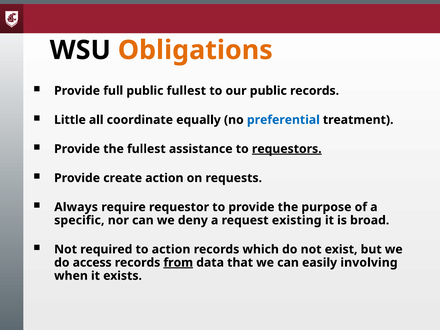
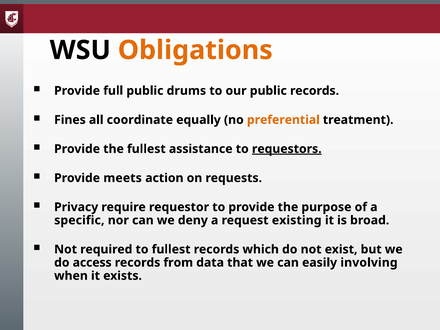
public fullest: fullest -> drums (186, 91)
Little: Little -> Fines (70, 120)
preferential colour: blue -> orange (283, 120)
create: create -> meets (123, 178)
Always: Always -> Privacy (76, 207)
to action: action -> fullest (171, 249)
from underline: present -> none (178, 263)
